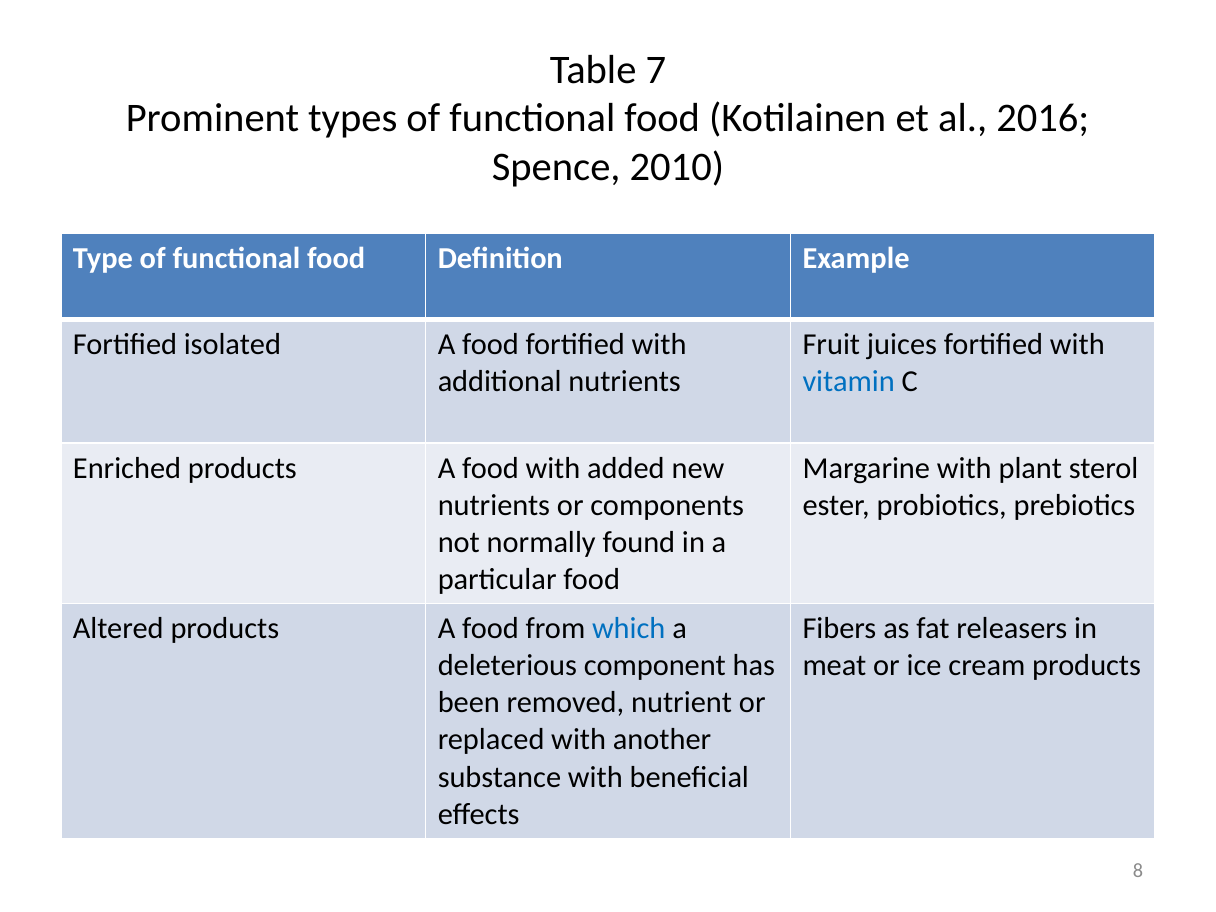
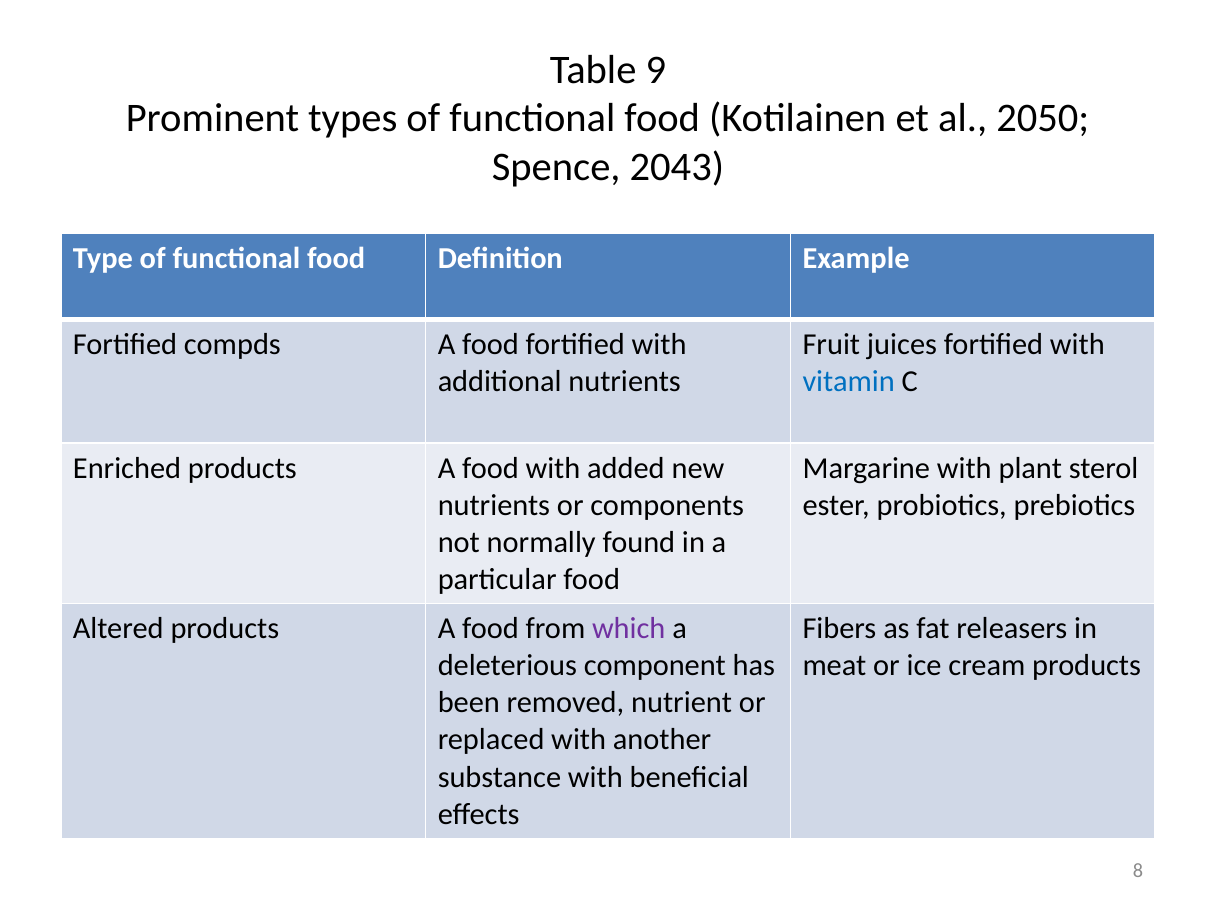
7: 7 -> 9 (656, 70)
2016: 2016 -> 2050 (1043, 118)
2010: 2010 -> 2043 (677, 167)
isolated: isolated -> compds (232, 344)
which colour: blue -> purple (629, 629)
